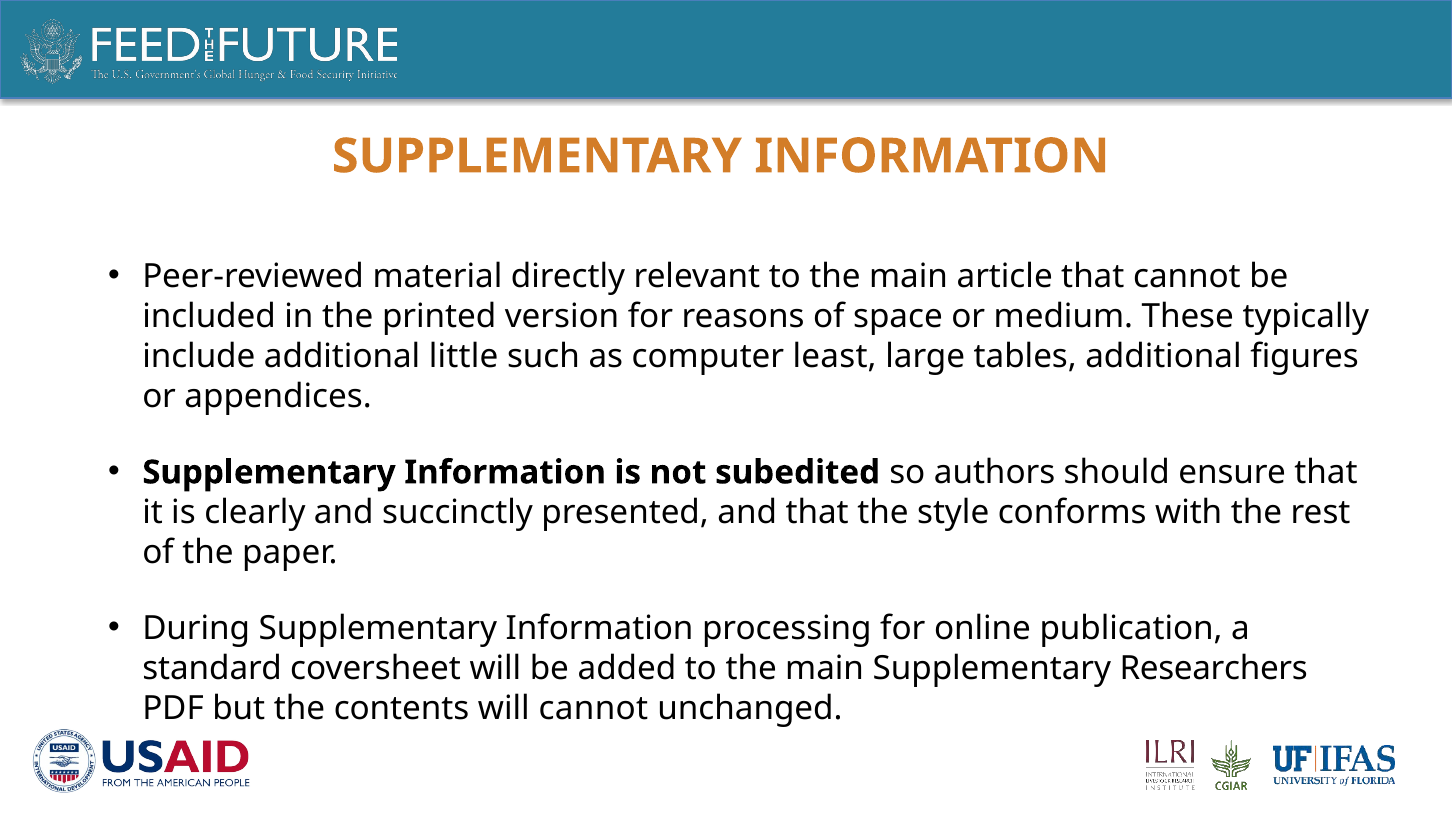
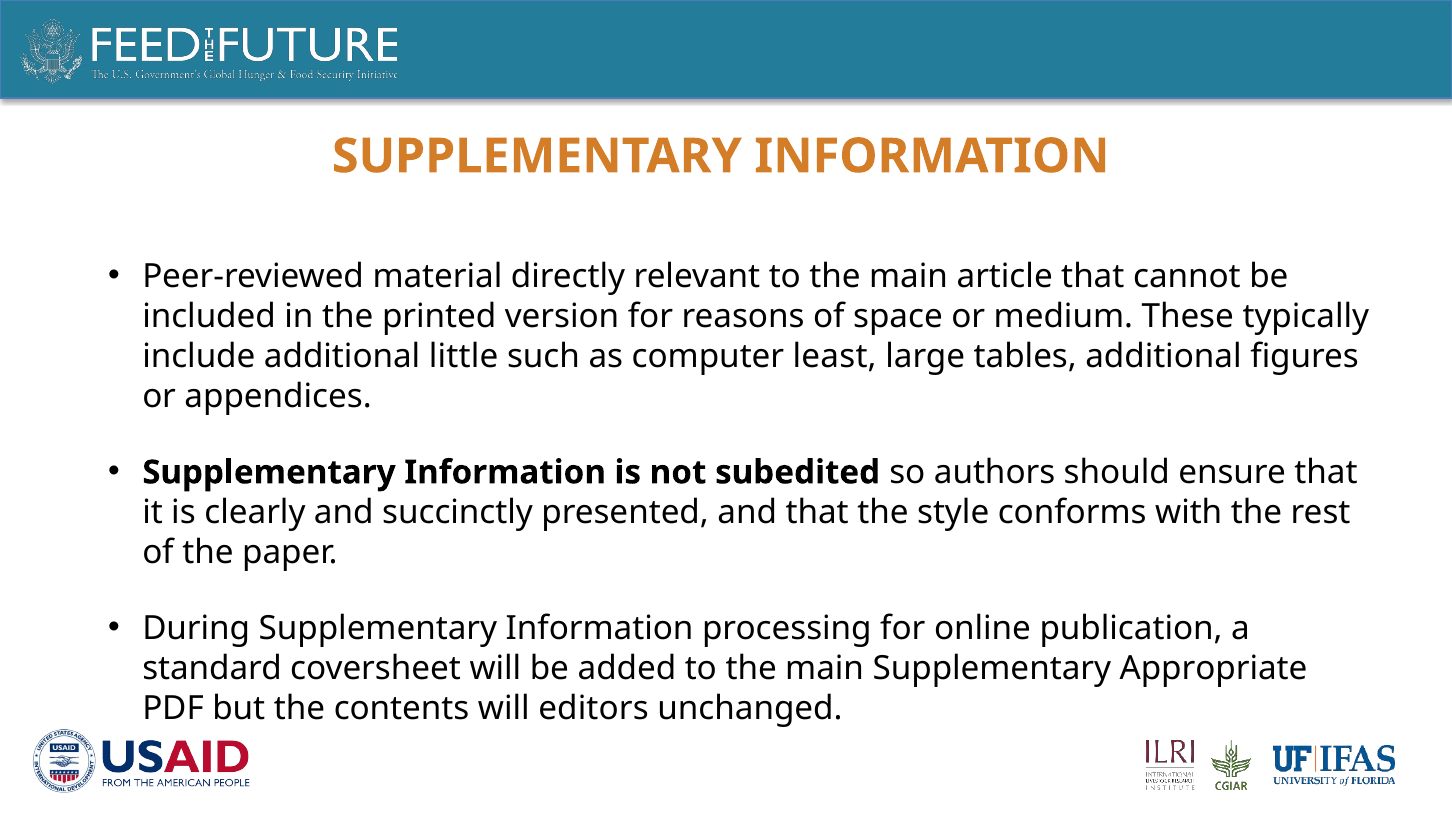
Researchers: Researchers -> Appropriate (1214, 668)
will cannot: cannot -> editors (594, 708)
